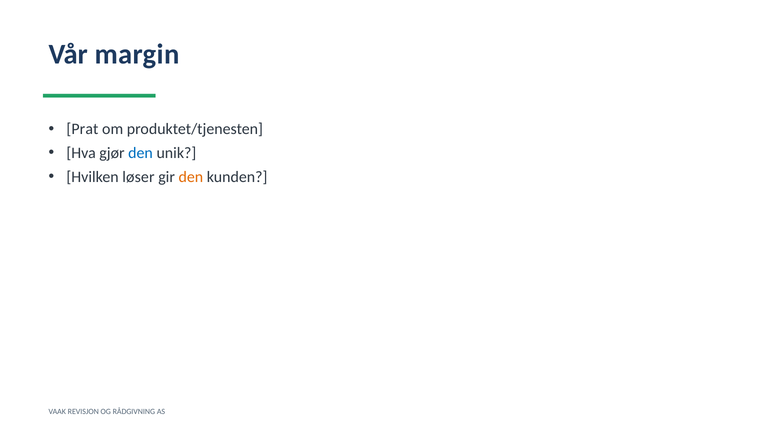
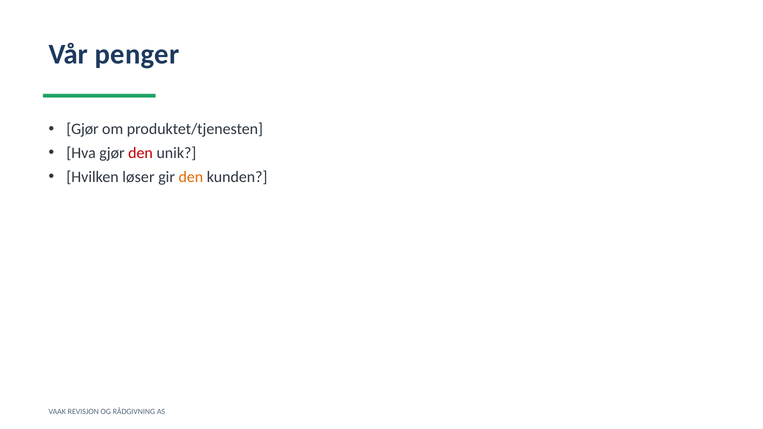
margin: margin -> penger (137, 54)
Prat: Prat -> Gjør (83, 129)
den colour: blue -> red (141, 153)
